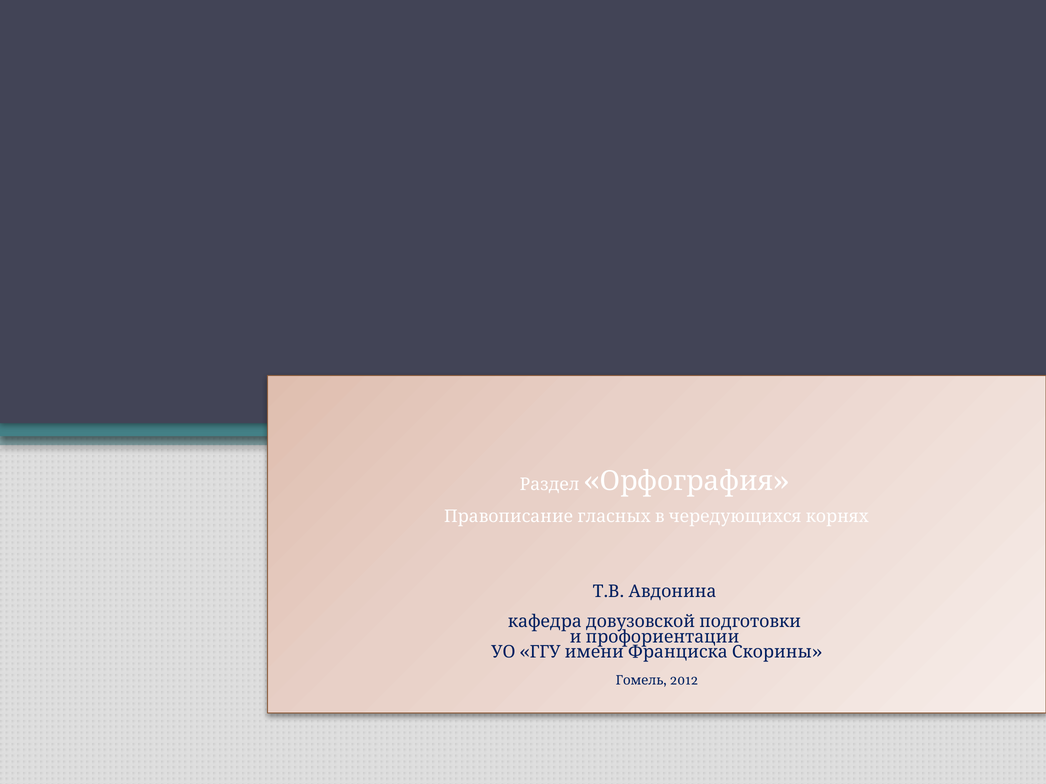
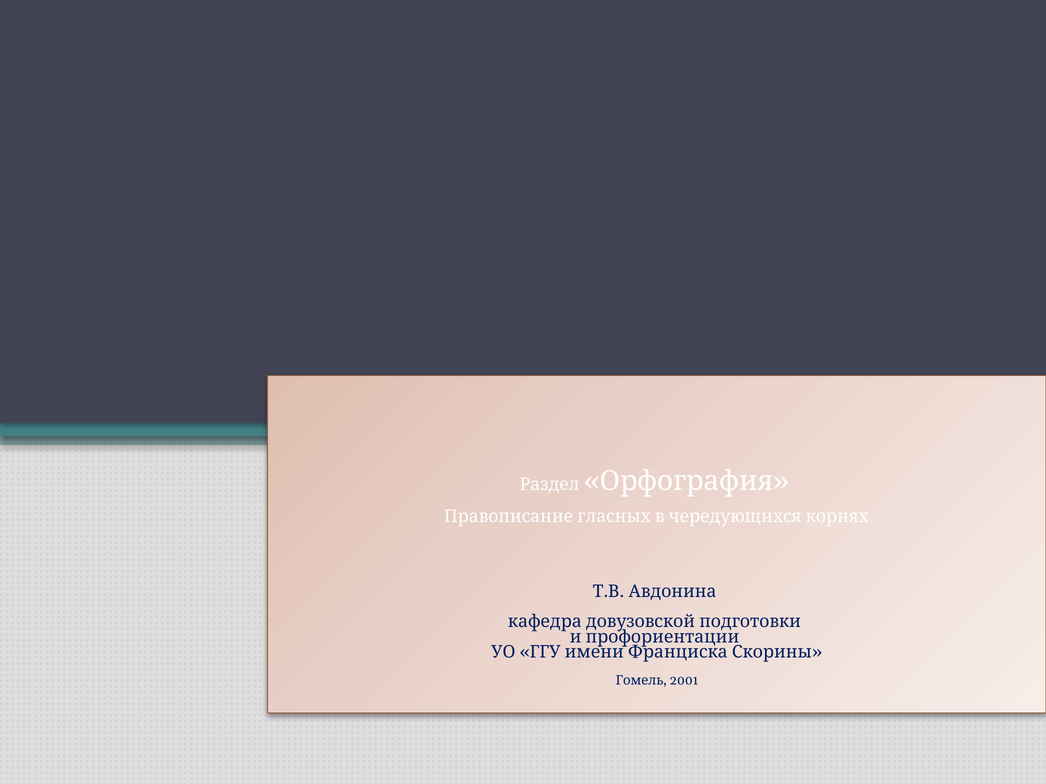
2012: 2012 -> 2001 (684, 681)
